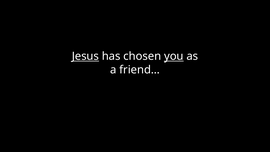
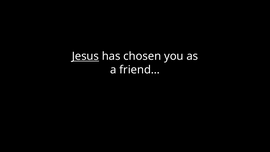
you underline: present -> none (174, 56)
